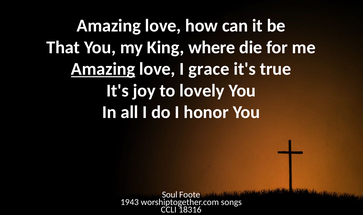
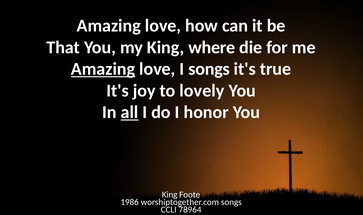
I grace: grace -> songs (209, 69)
all underline: none -> present (130, 112)
Soul: Soul -> King (170, 195)
1943: 1943 -> 1986 (130, 202)
18316: 18316 -> 78964 (190, 210)
